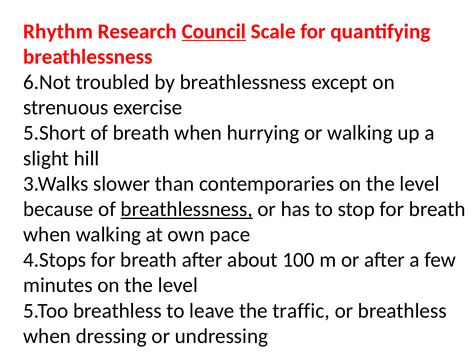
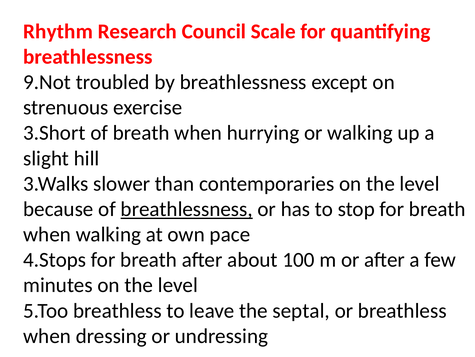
Council underline: present -> none (214, 31)
6.Not: 6.Not -> 9.Not (47, 82)
5.Short: 5.Short -> 3.Short (54, 133)
traffic: traffic -> septal (301, 310)
